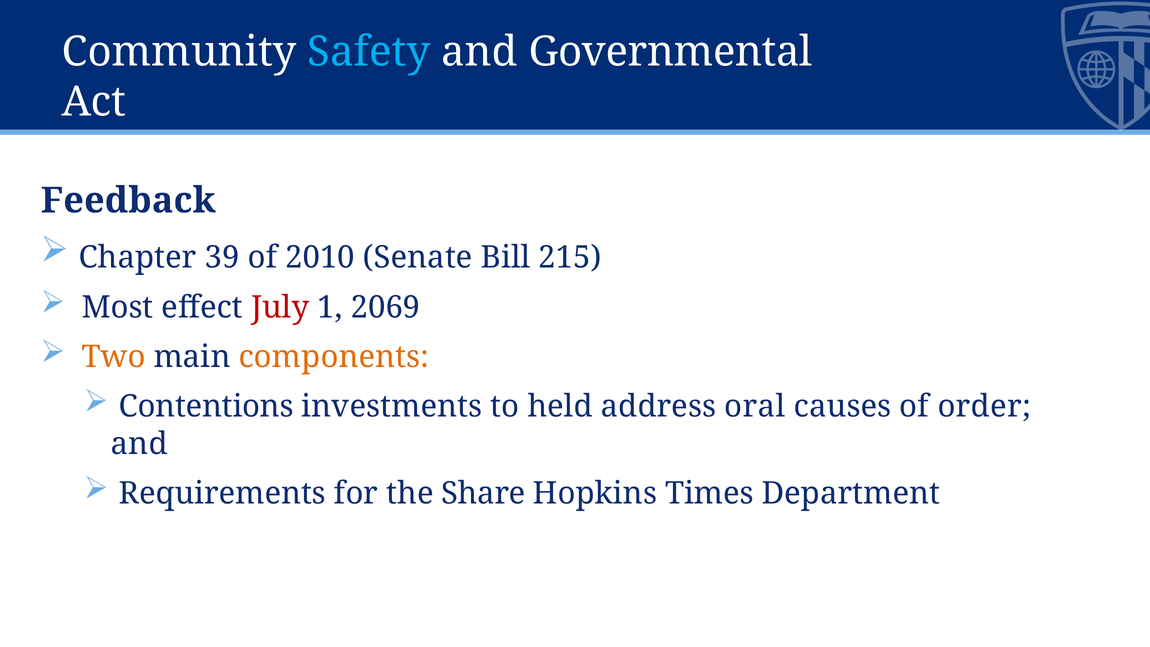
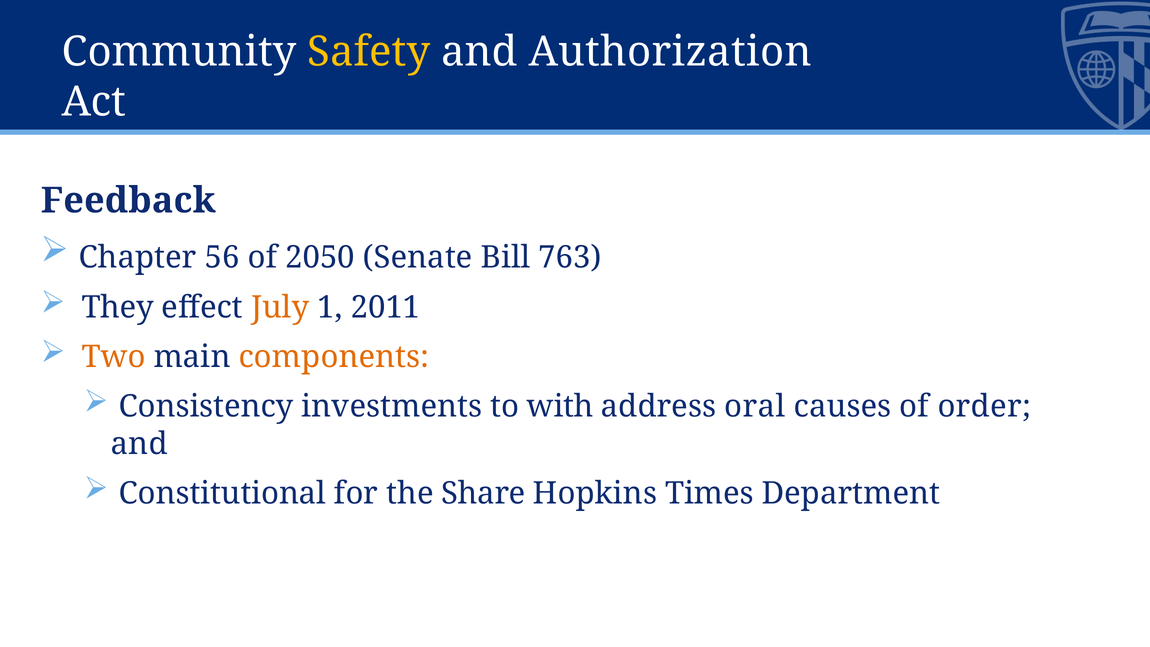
Safety colour: light blue -> yellow (369, 52)
Governmental: Governmental -> Authorization (670, 52)
39: 39 -> 56 (222, 257)
2010: 2010 -> 2050 (320, 257)
215: 215 -> 763 (570, 257)
Most: Most -> They (118, 308)
July colour: red -> orange (280, 308)
2069: 2069 -> 2011 (386, 308)
Contentions: Contentions -> Consistency (206, 406)
held: held -> with (560, 406)
Requirements: Requirements -> Constitutional (222, 493)
